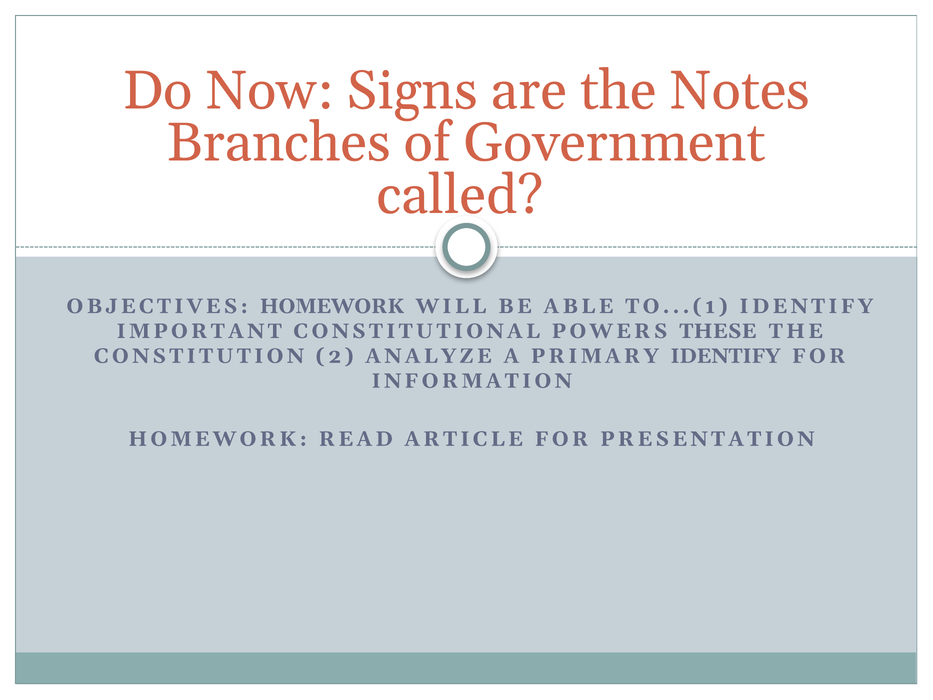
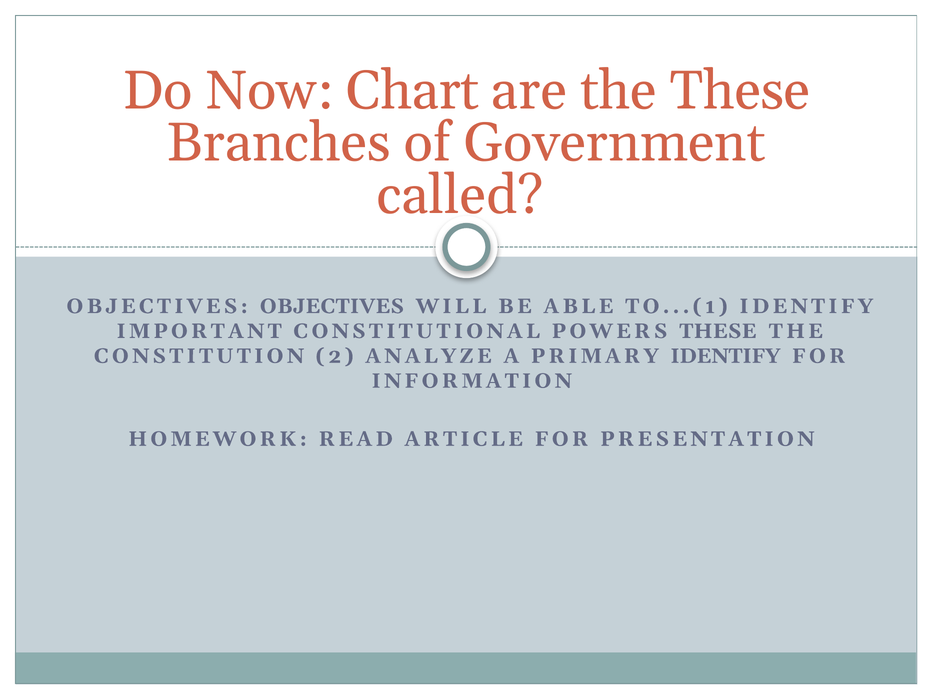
Signs: Signs -> Chart (413, 91)
the Notes: Notes -> These (740, 91)
OBJECTIVES HOMEWORK: HOMEWORK -> OBJECTIVES (332, 306)
